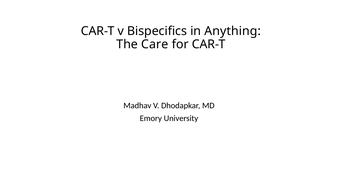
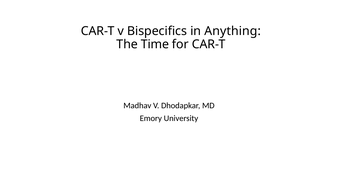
Care: Care -> Time (155, 44)
